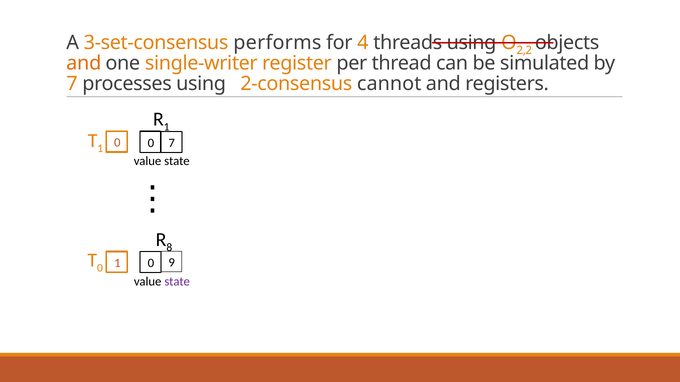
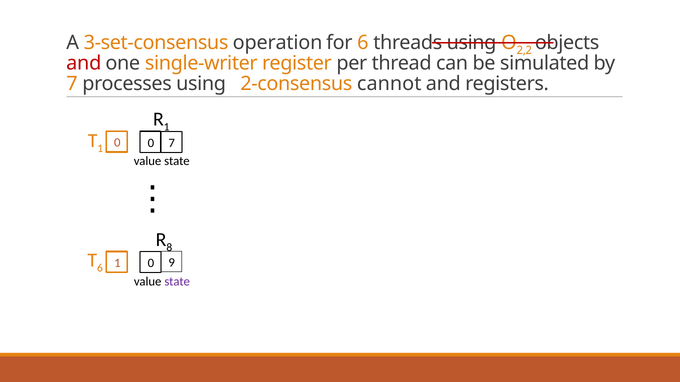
performs: performs -> operation (278, 43)
for 4: 4 -> 6 (363, 43)
and colour: orange -> red (84, 64)
0: 0 -> 6 (100, 268)
